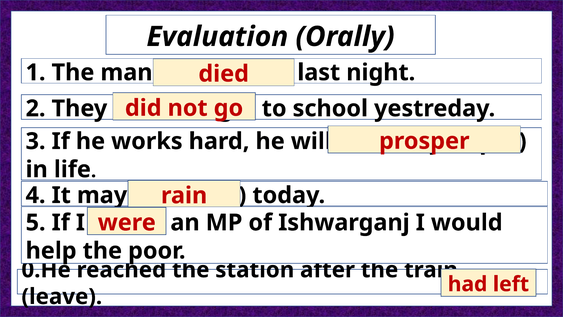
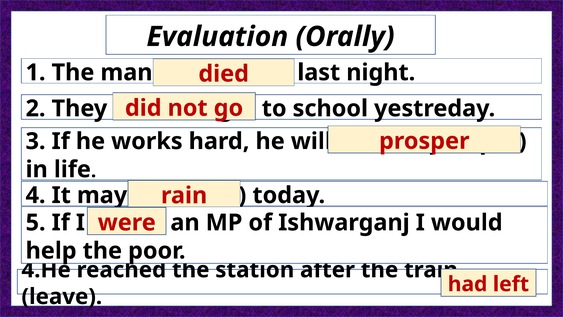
0.He: 0.He -> 4.He (46, 270)
